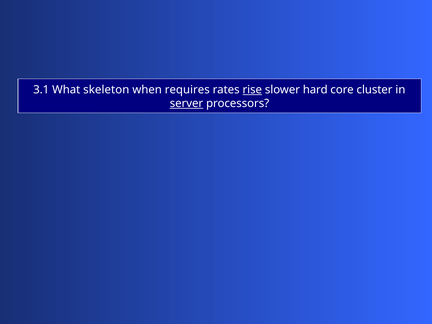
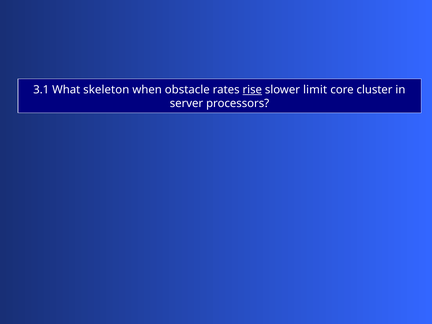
requires: requires -> obstacle (187, 90)
hard: hard -> limit (315, 90)
server underline: present -> none (186, 103)
